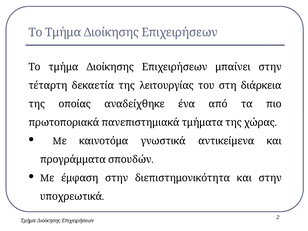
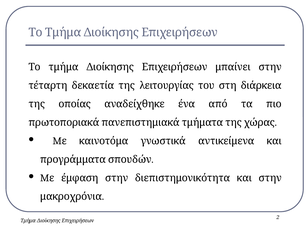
υποχρεωτικά: υποχρεωτικά -> μακροχρόνια (71, 196)
